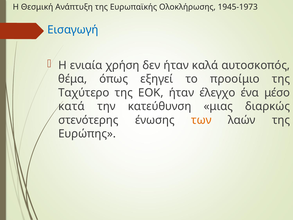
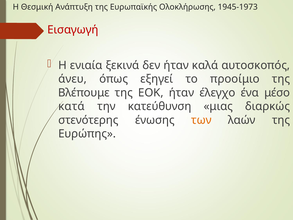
Εισαγωγή colour: blue -> red (73, 30)
χρήση: χρήση -> ξεκινά (122, 65)
θέμα: θέμα -> άνευ (73, 79)
Ταχύτερο: Ταχύτερο -> Βλέπουμε (84, 93)
